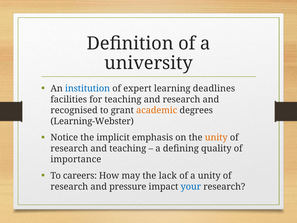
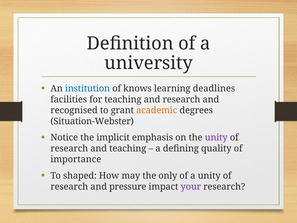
expert: expert -> knows (137, 88)
Learning-Webster: Learning-Webster -> Situation-Webster (92, 121)
unity colour: orange -> purple (216, 137)
careers: careers -> shaped (80, 176)
lack: lack -> only (168, 176)
your colour: blue -> purple (191, 186)
